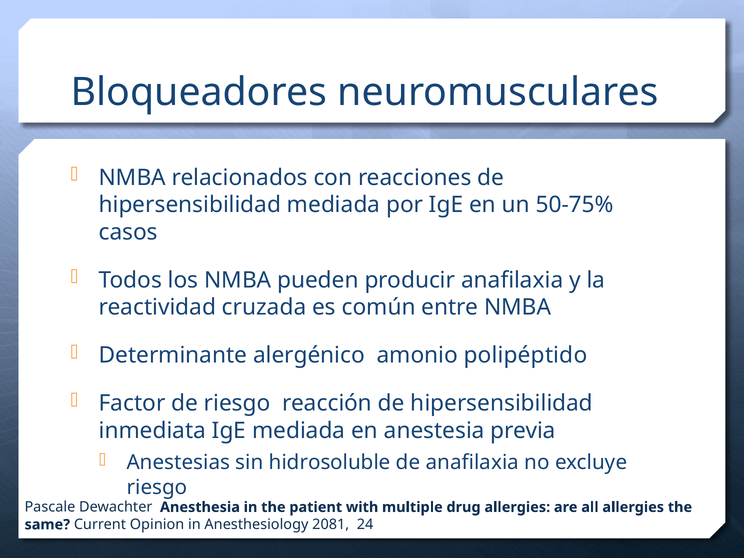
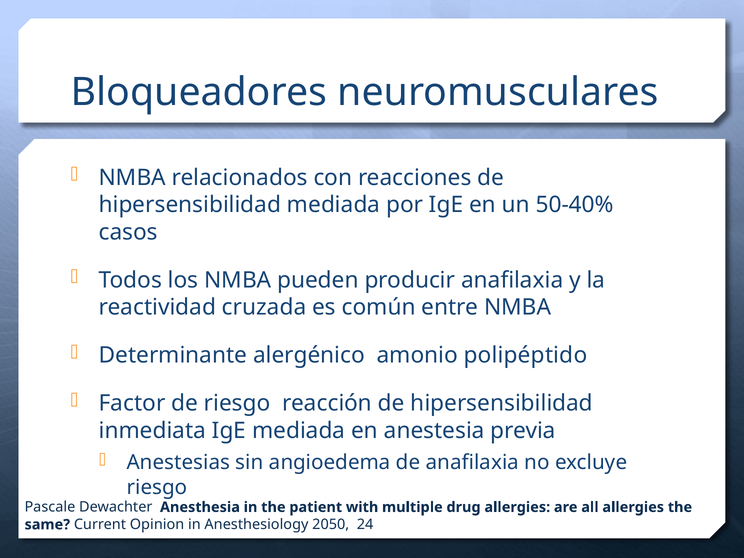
50-75%: 50-75% -> 50-40% (575, 205)
hidrosoluble: hidrosoluble -> angioedema (330, 463)
2081: 2081 -> 2050 (331, 525)
